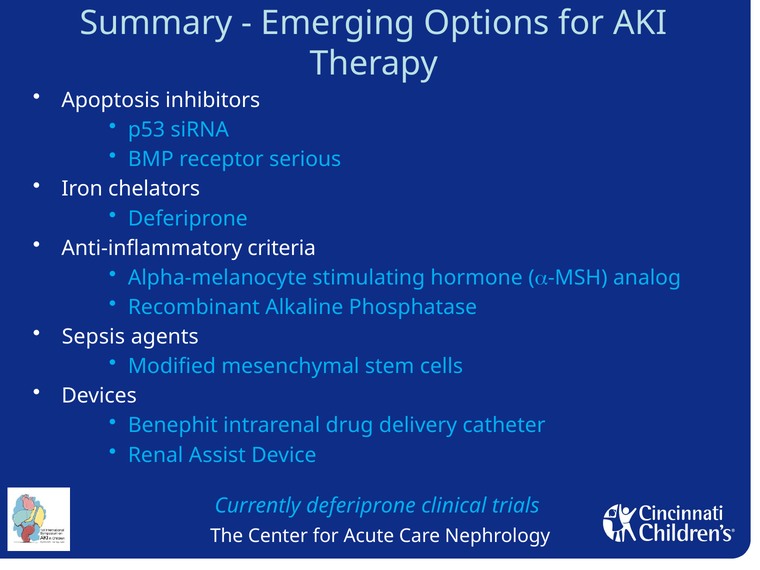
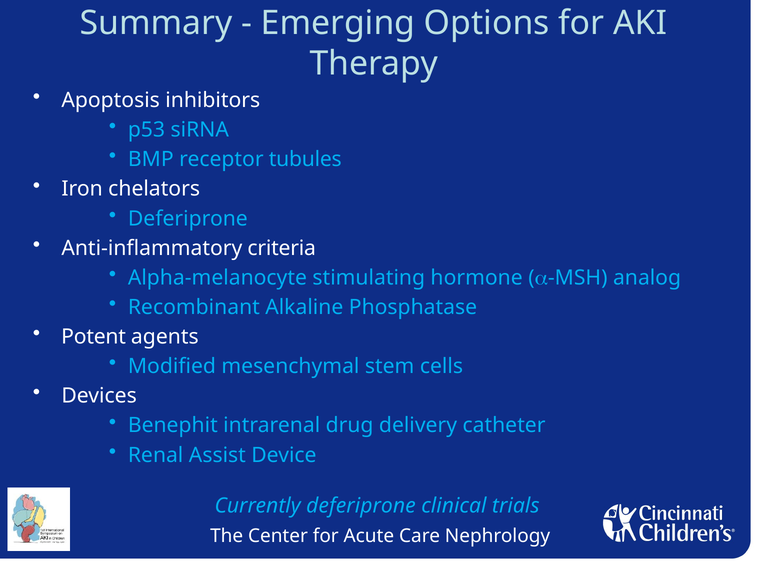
serious: serious -> tubules (305, 159)
Sepsis: Sepsis -> Potent (94, 337)
